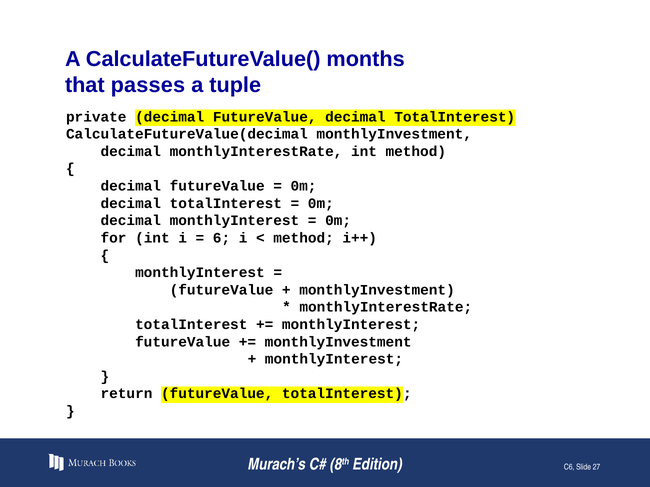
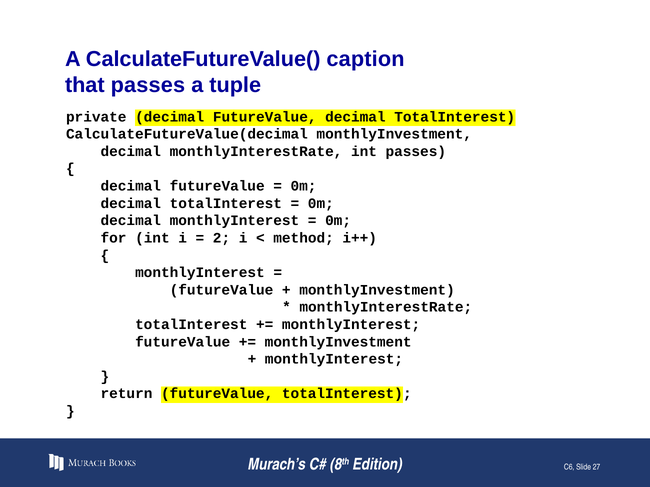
months: months -> caption (365, 59)
int method: method -> passes (416, 152)
6: 6 -> 2 (222, 238)
